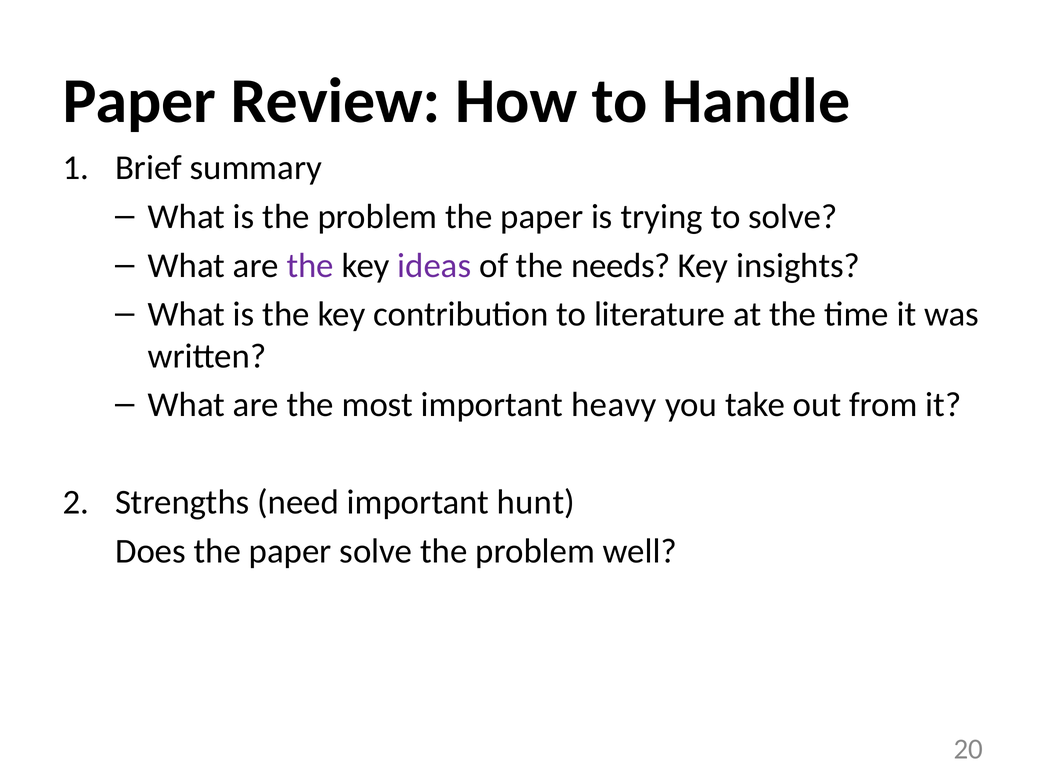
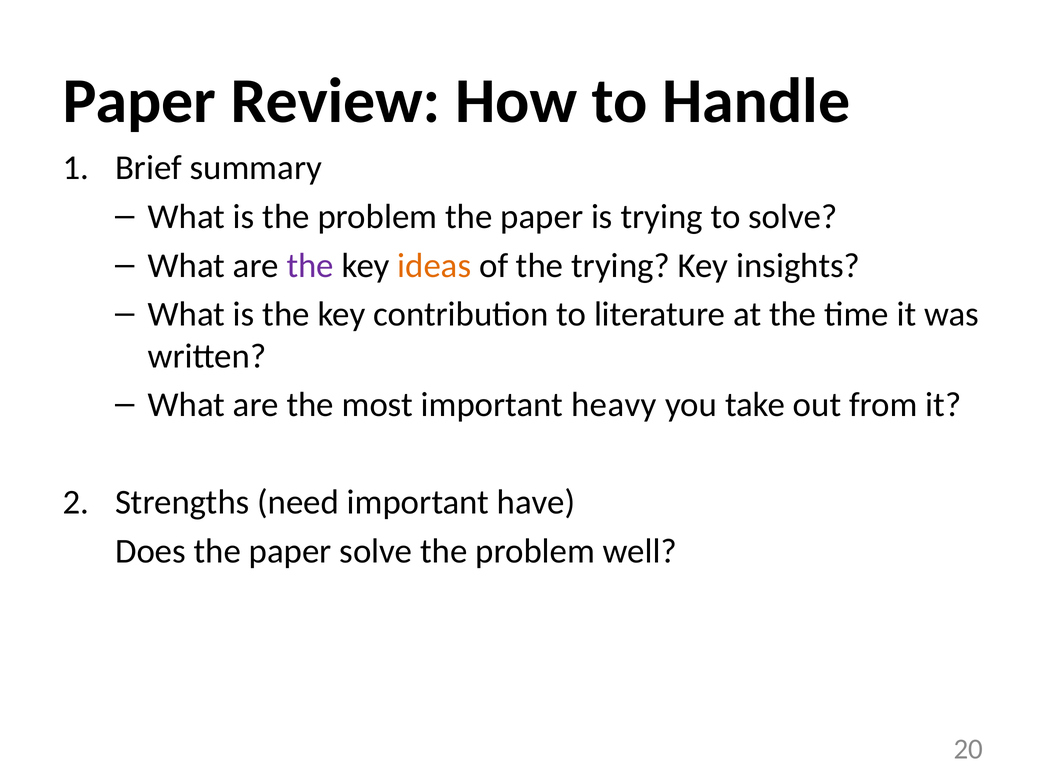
ideas colour: purple -> orange (434, 266)
the needs: needs -> trying (621, 266)
hunt: hunt -> have (536, 503)
